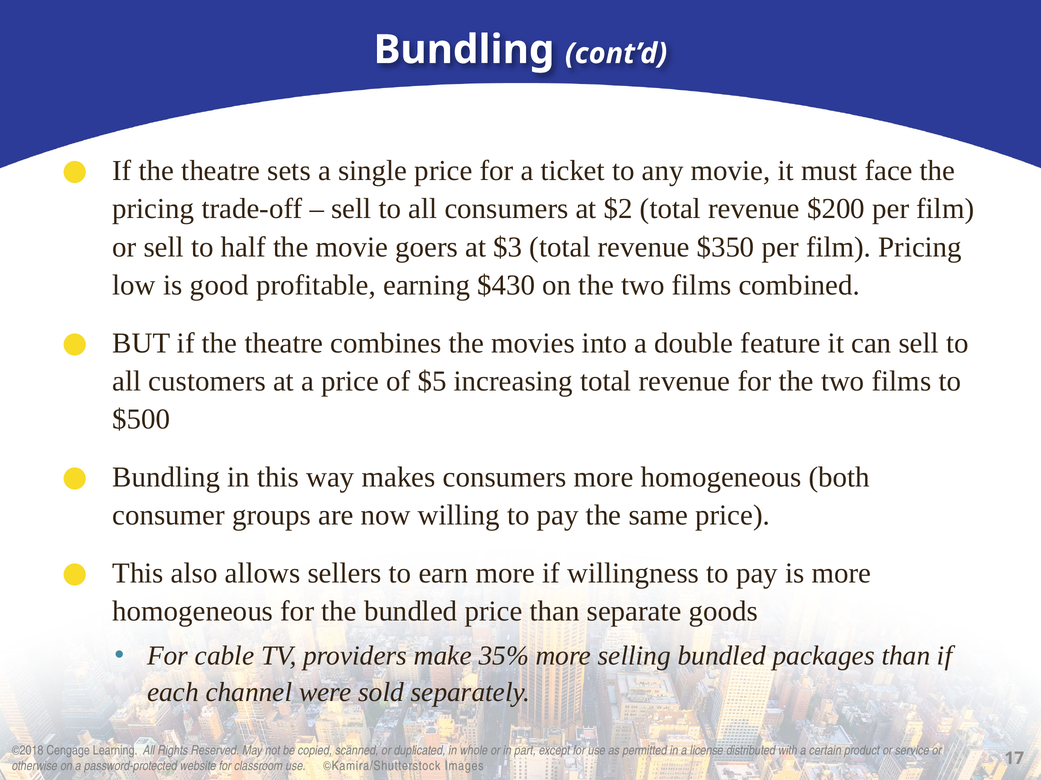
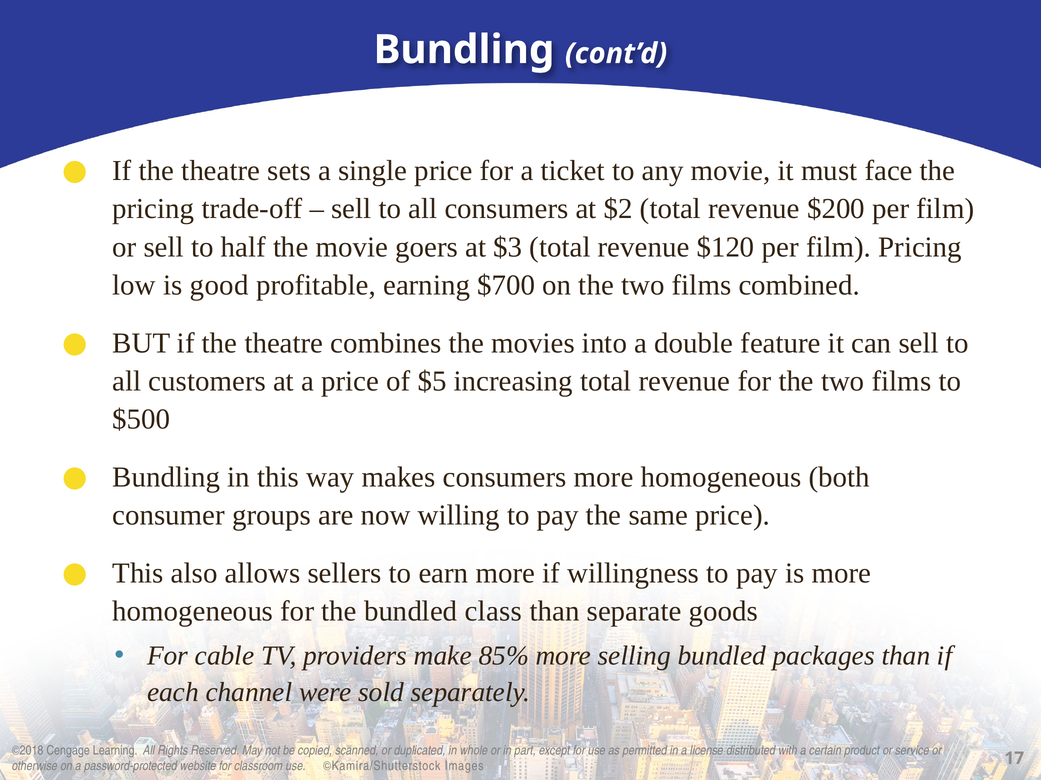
$350: $350 -> $120 (726, 247)
$430: $430 -> $700 (506, 285)
bundled price: price -> class (493, 612)
35%: 35% -> 85% (504, 656)
